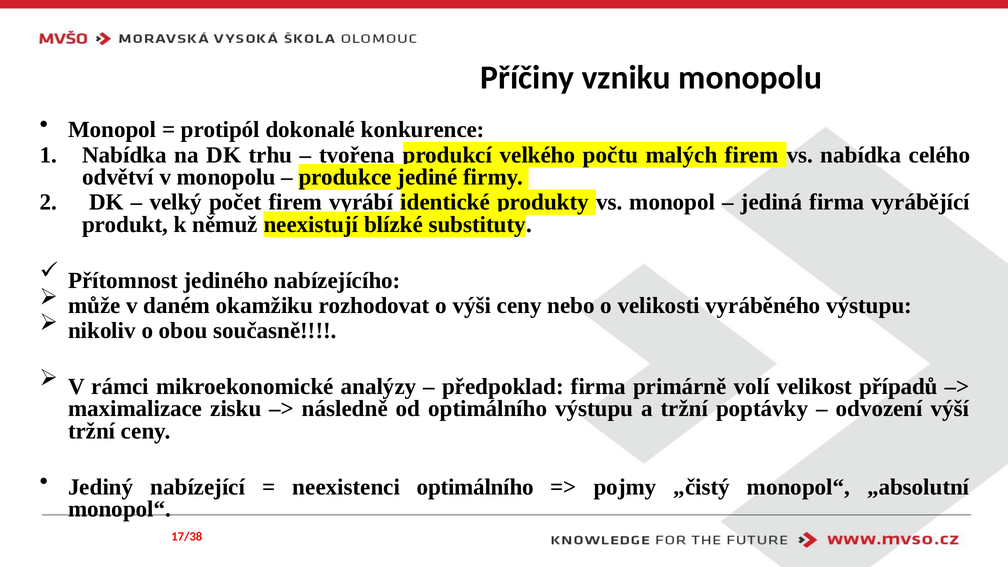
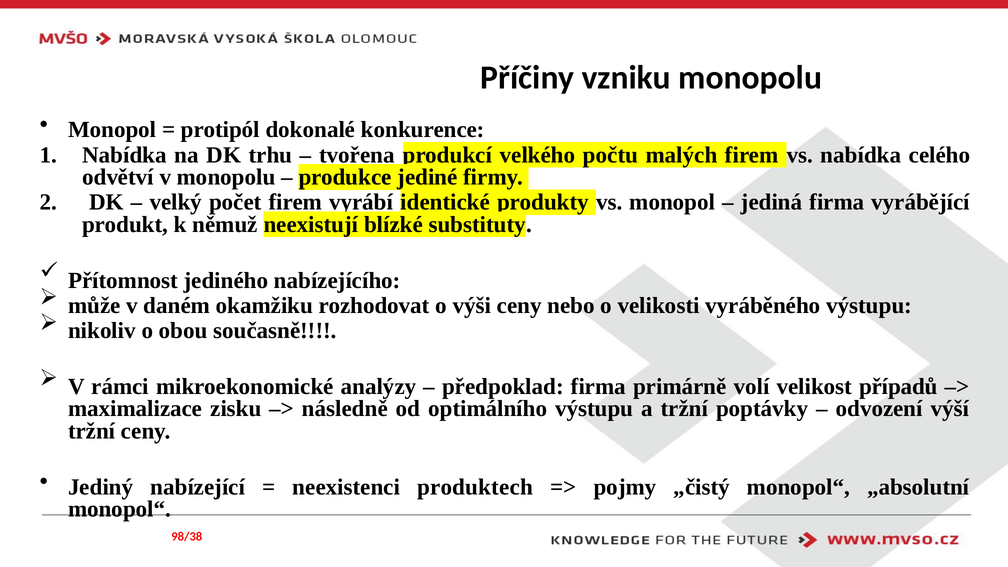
neexistenci optimálního: optimálního -> produktech (475, 487)
17/38: 17/38 -> 98/38 (187, 536)
